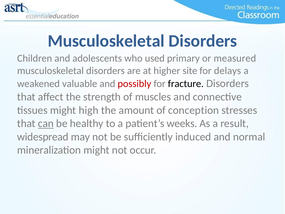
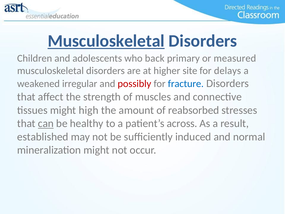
Musculoskeletal underline: none -> present (106, 41)
used: used -> back (155, 58)
valuable: valuable -> irregular (80, 84)
fracture colour: black -> blue (186, 84)
conception: conception -> reabsorbed (194, 110)
weeks: weeks -> across (182, 123)
widespread: widespread -> established (43, 137)
